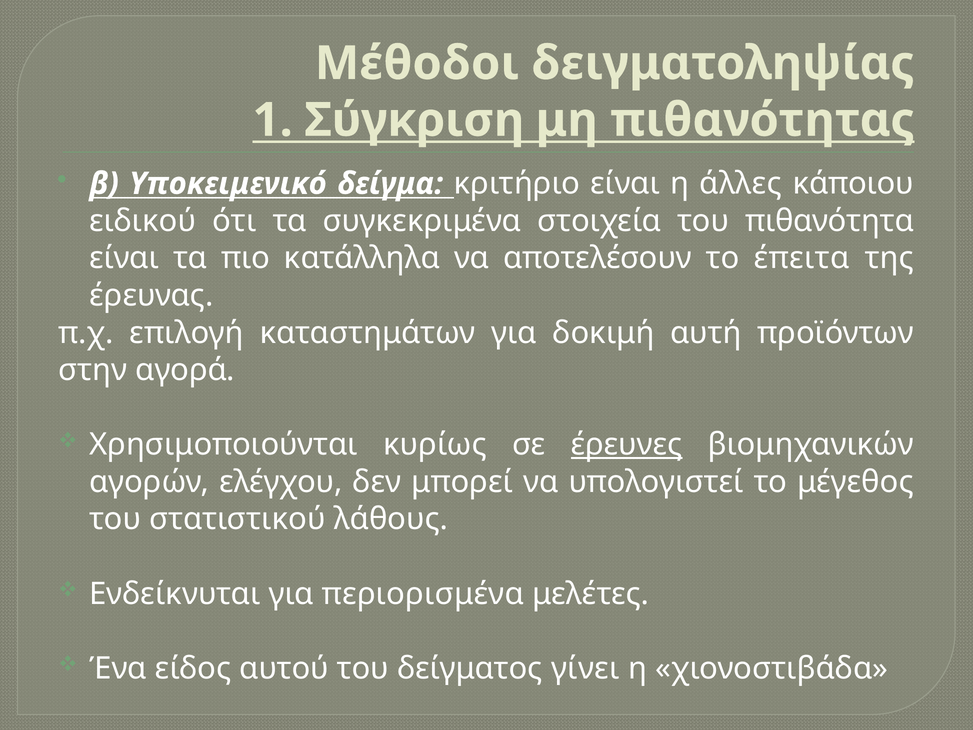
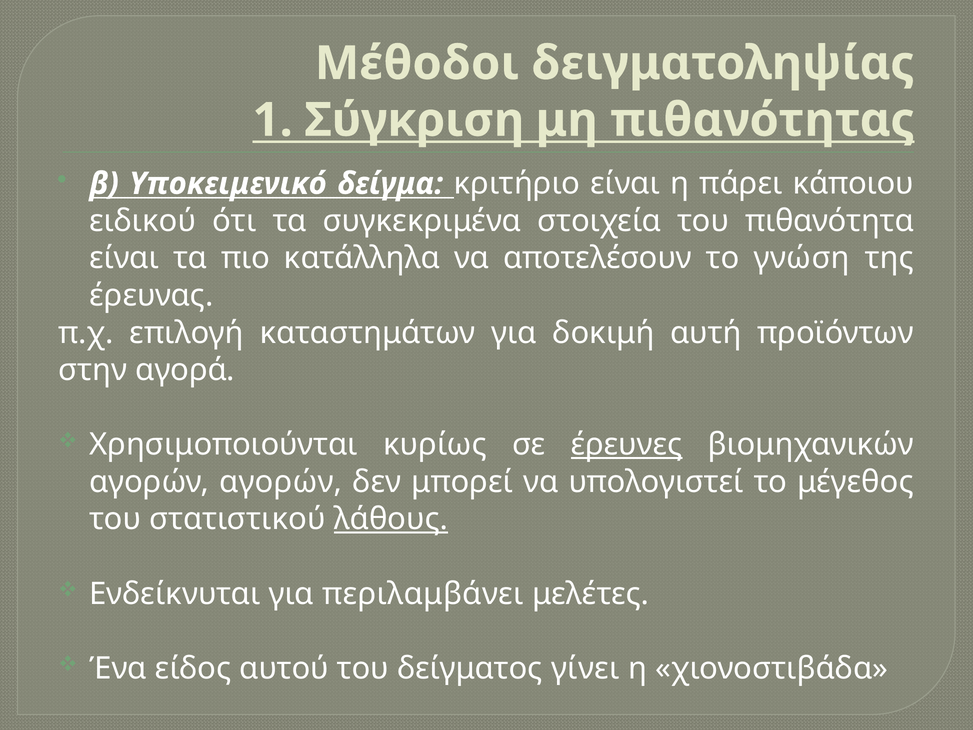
άλλες: άλλες -> πάρει (741, 184)
έπειτα: έπειτα -> γνώση (802, 258)
αγορών ελέγχου: ελέγχου -> αγορών (281, 482)
λάθους underline: none -> present (391, 519)
περιορισμένα: περιορισμένα -> περιλαμβάνει (423, 594)
